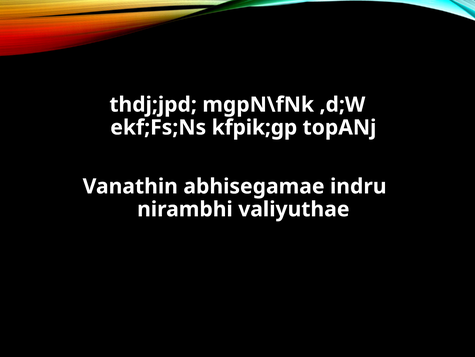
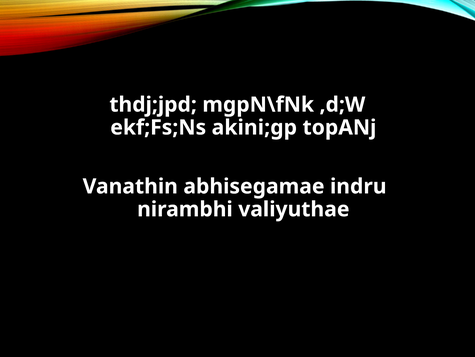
kfpik;gp: kfpik;gp -> akini;gp (254, 127)
